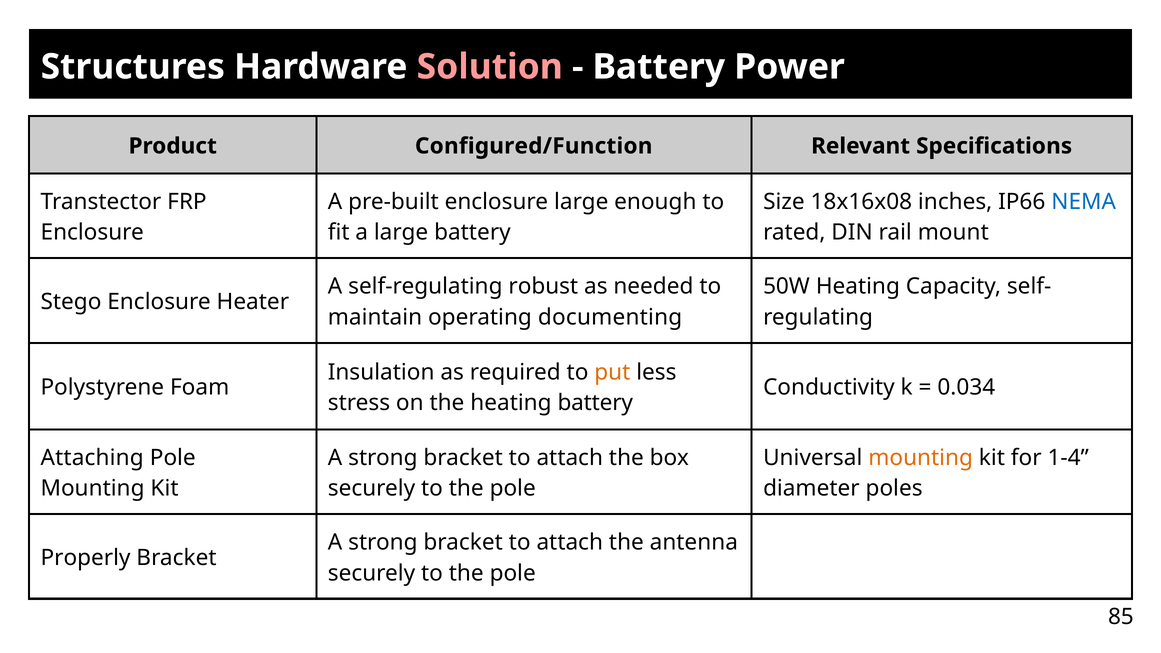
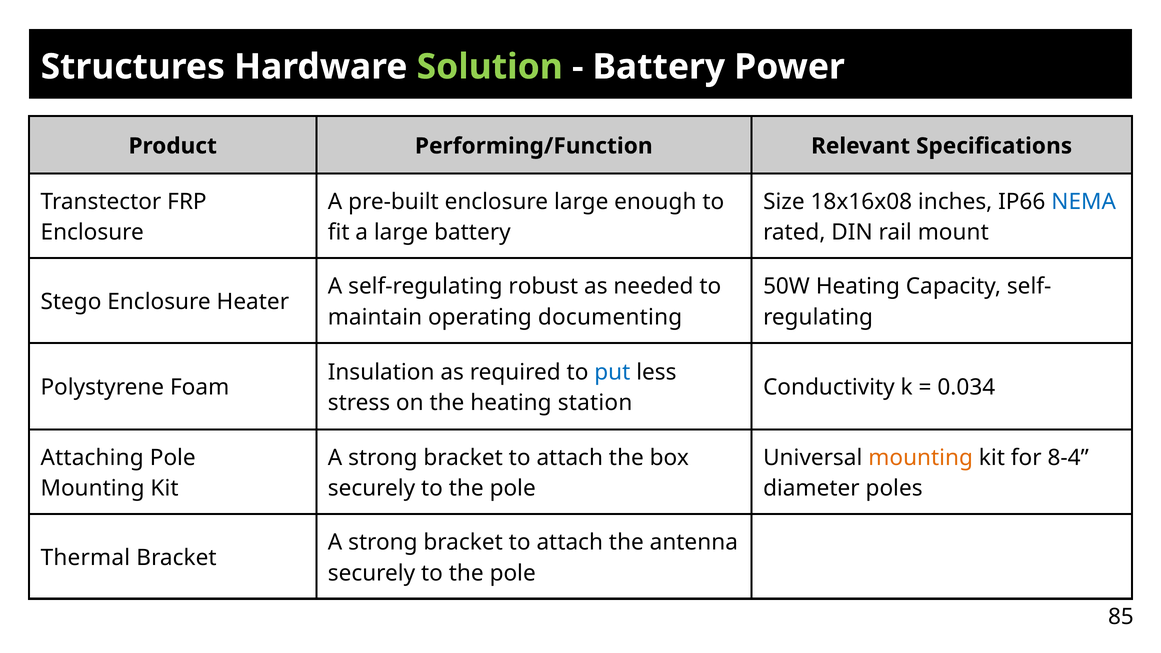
Solution colour: pink -> light green (490, 67)
Configured/Function: Configured/Function -> Performing/Function (534, 146)
put colour: orange -> blue (612, 372)
heating battery: battery -> station (595, 403)
1-4: 1-4 -> 8-4 (1068, 458)
Properly: Properly -> Thermal (85, 558)
